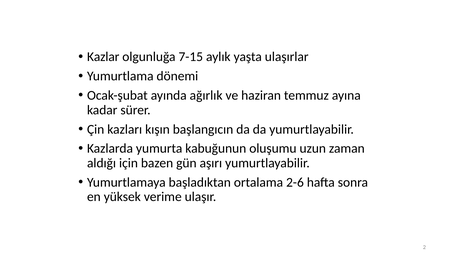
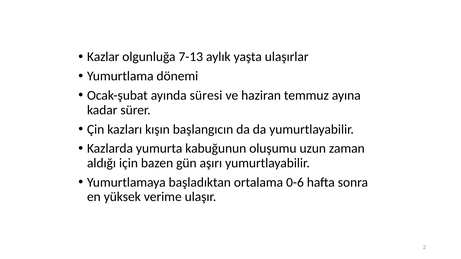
7-15: 7-15 -> 7-13 (191, 57)
ağırlık: ağırlık -> süresi (206, 96)
2-6: 2-6 -> 0-6 (295, 183)
